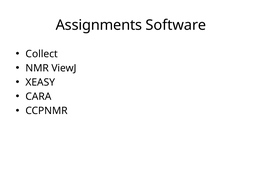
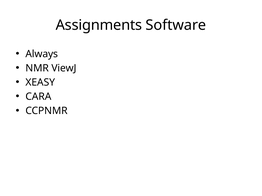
Collect: Collect -> Always (42, 54)
